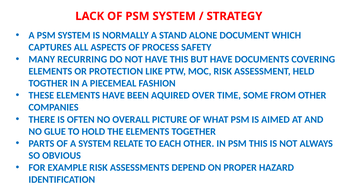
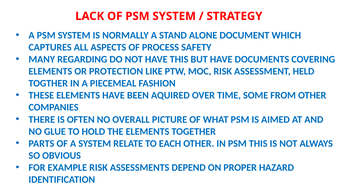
RECURRING: RECURRING -> REGARDING (82, 59)
